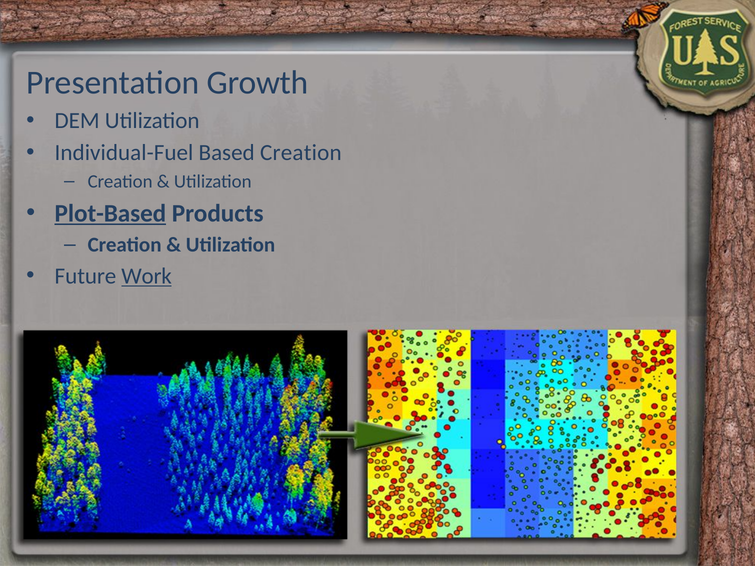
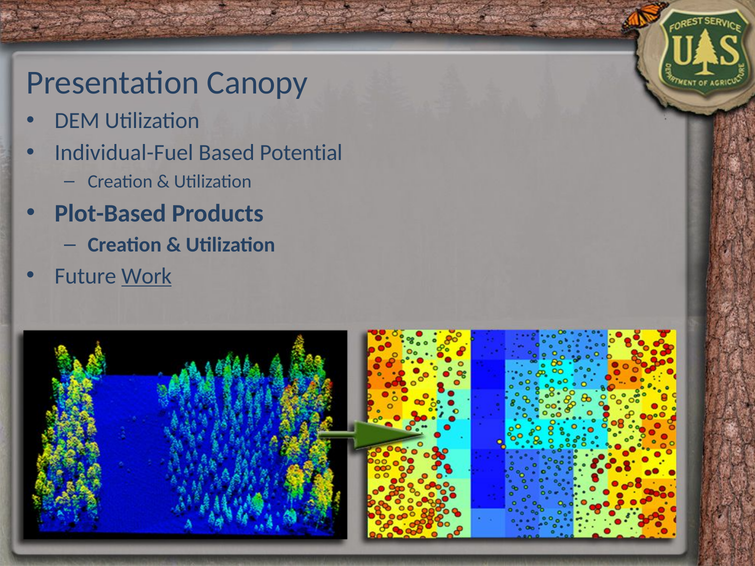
Growth: Growth -> Canopy (257, 83)
Based Creation: Creation -> Potential (301, 153)
Plot-Based underline: present -> none (110, 213)
